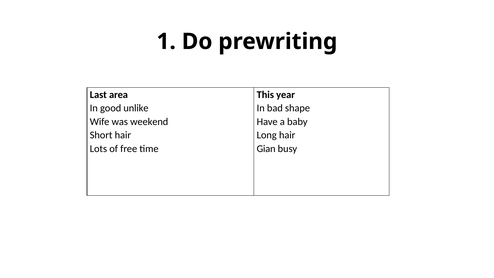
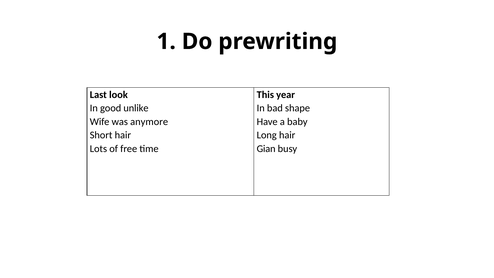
area: area -> look (118, 95)
weekend: weekend -> anymore (149, 122)
